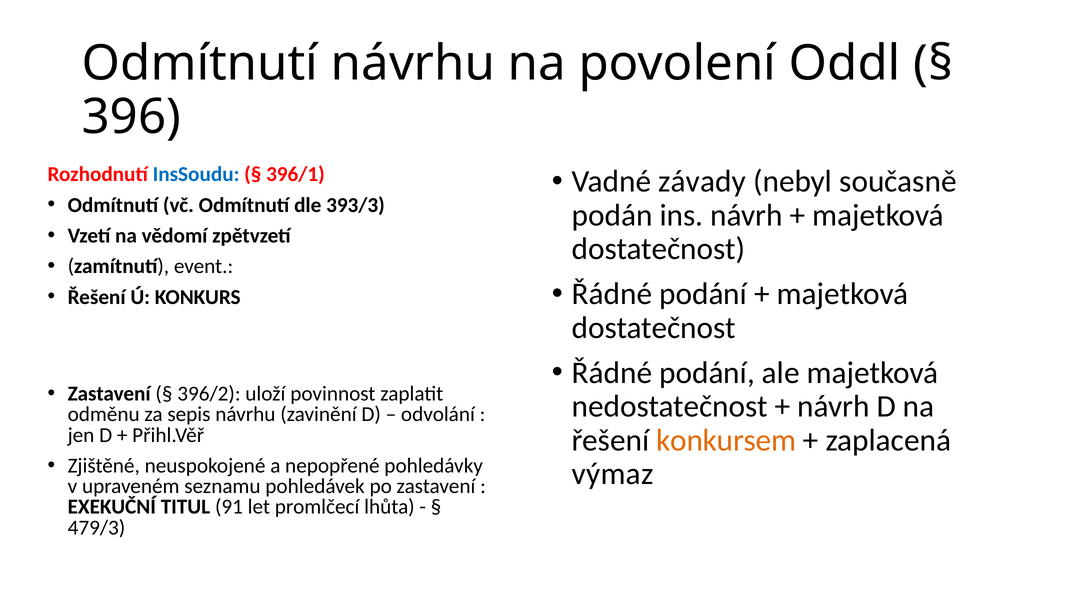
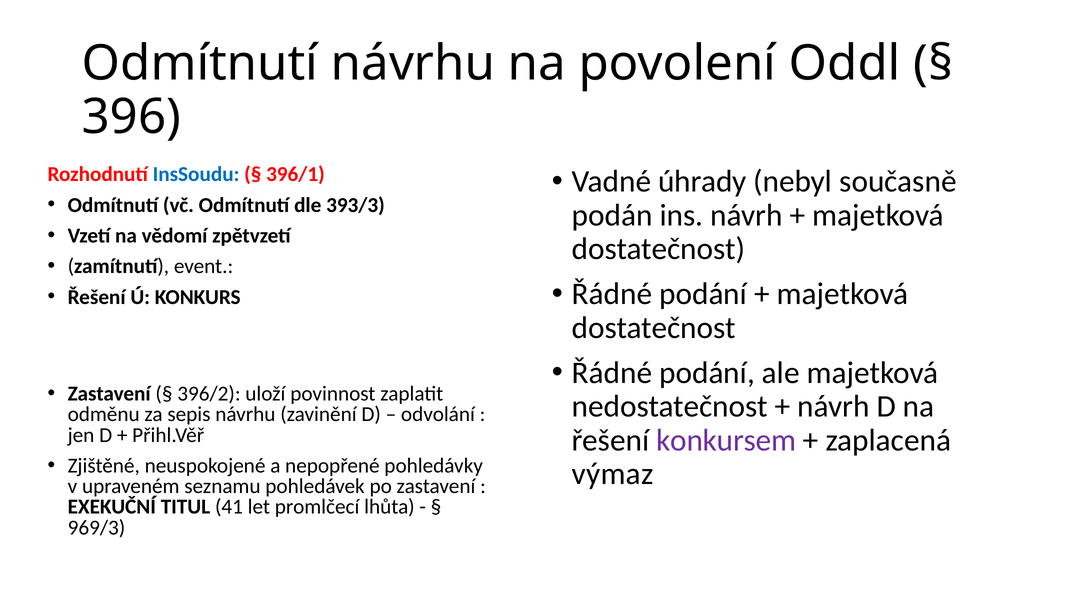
závady: závady -> úhrady (702, 182)
konkursem colour: orange -> purple (726, 440)
91: 91 -> 41 (229, 507)
479/3: 479/3 -> 969/3 (96, 528)
